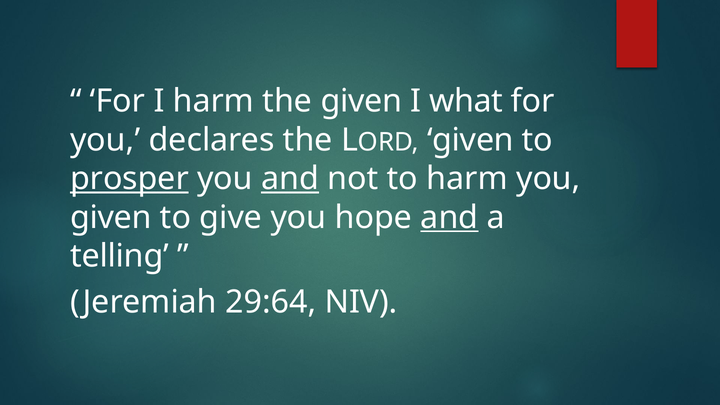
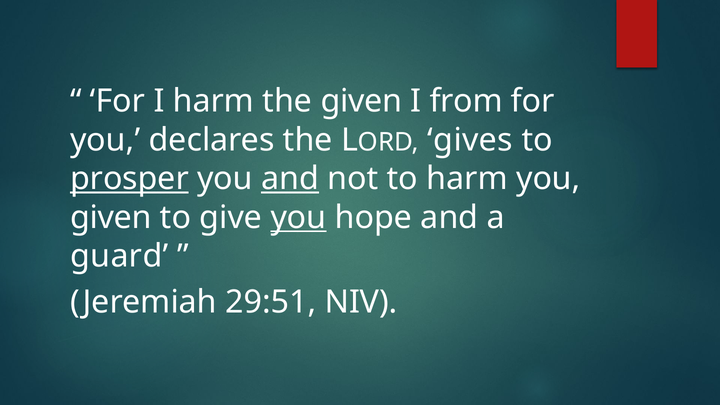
what: what -> from (466, 101)
given: given -> gives (470, 140)
you underline: none -> present (298, 217)
and underline: present -> none (449, 217)
telling: telling -> guard (119, 256)
29:64: 29:64 -> 29:51 (271, 302)
